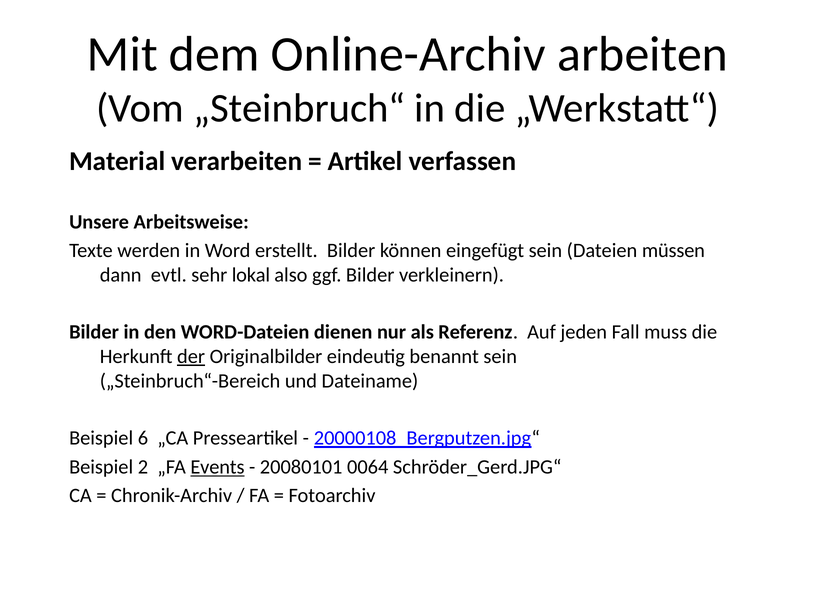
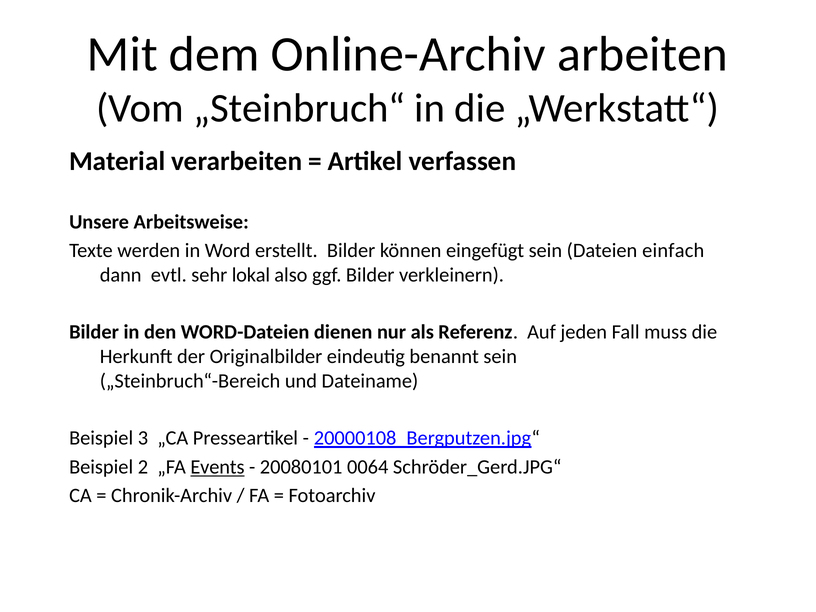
müssen: müssen -> einfach (673, 251)
der underline: present -> none (191, 357)
6: 6 -> 3 (143, 438)
